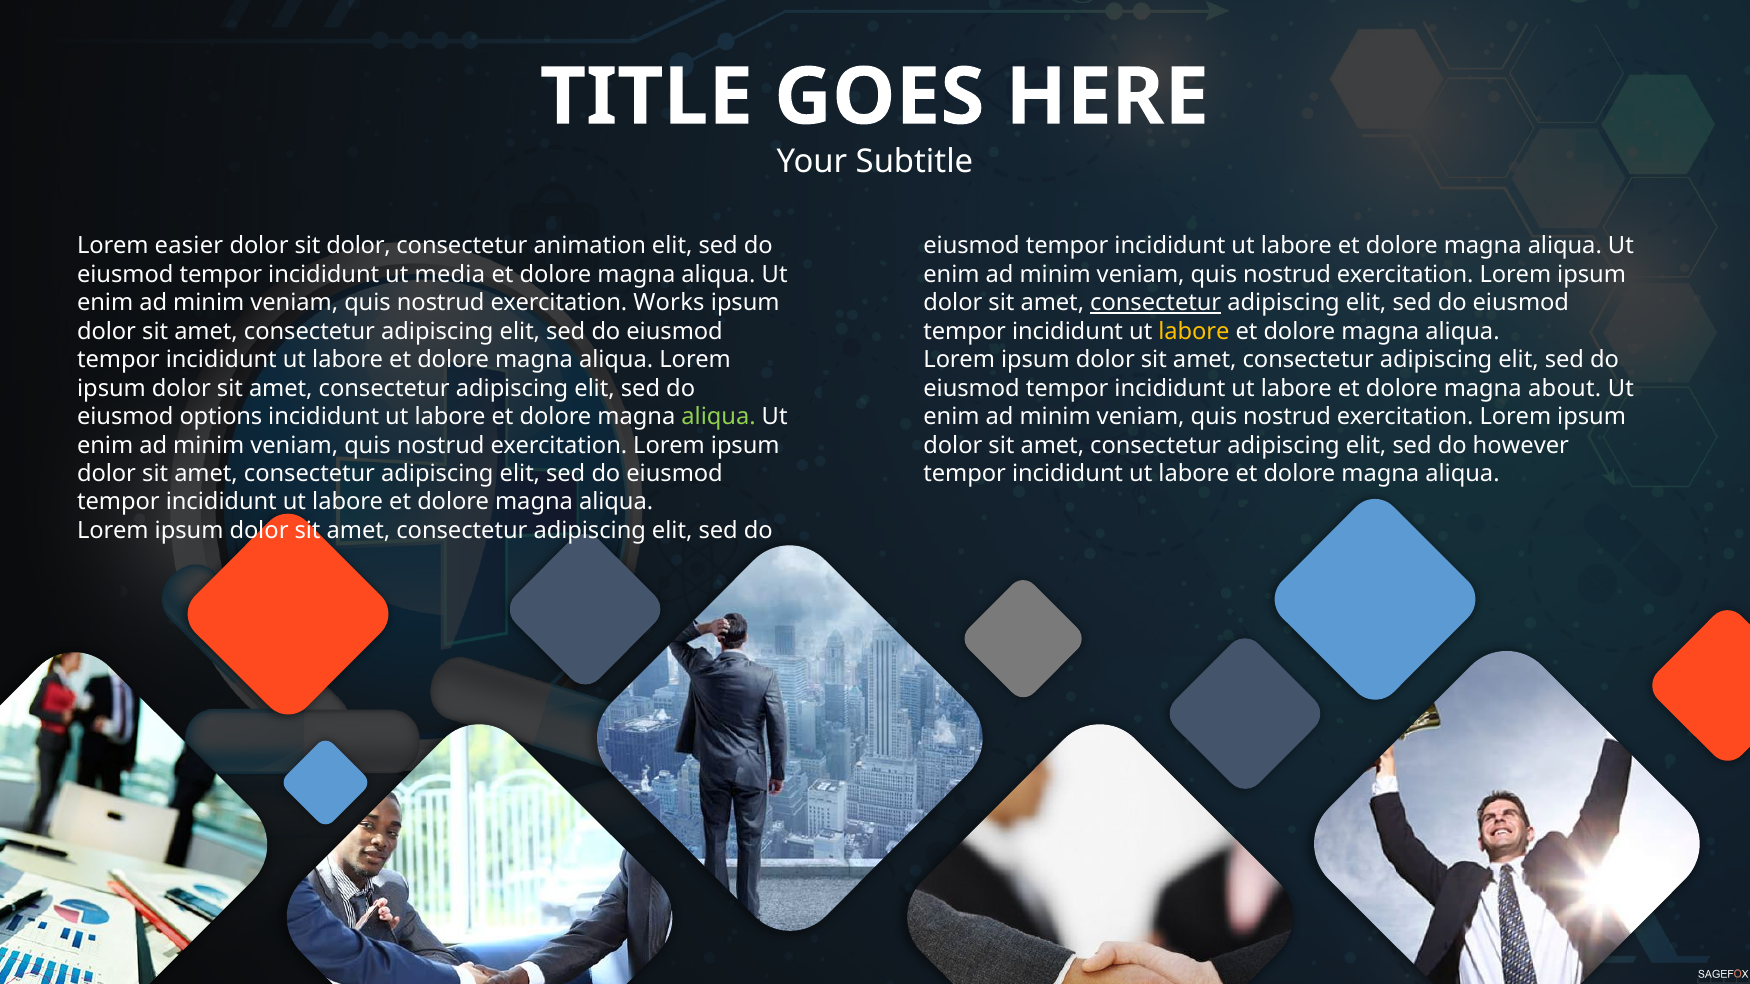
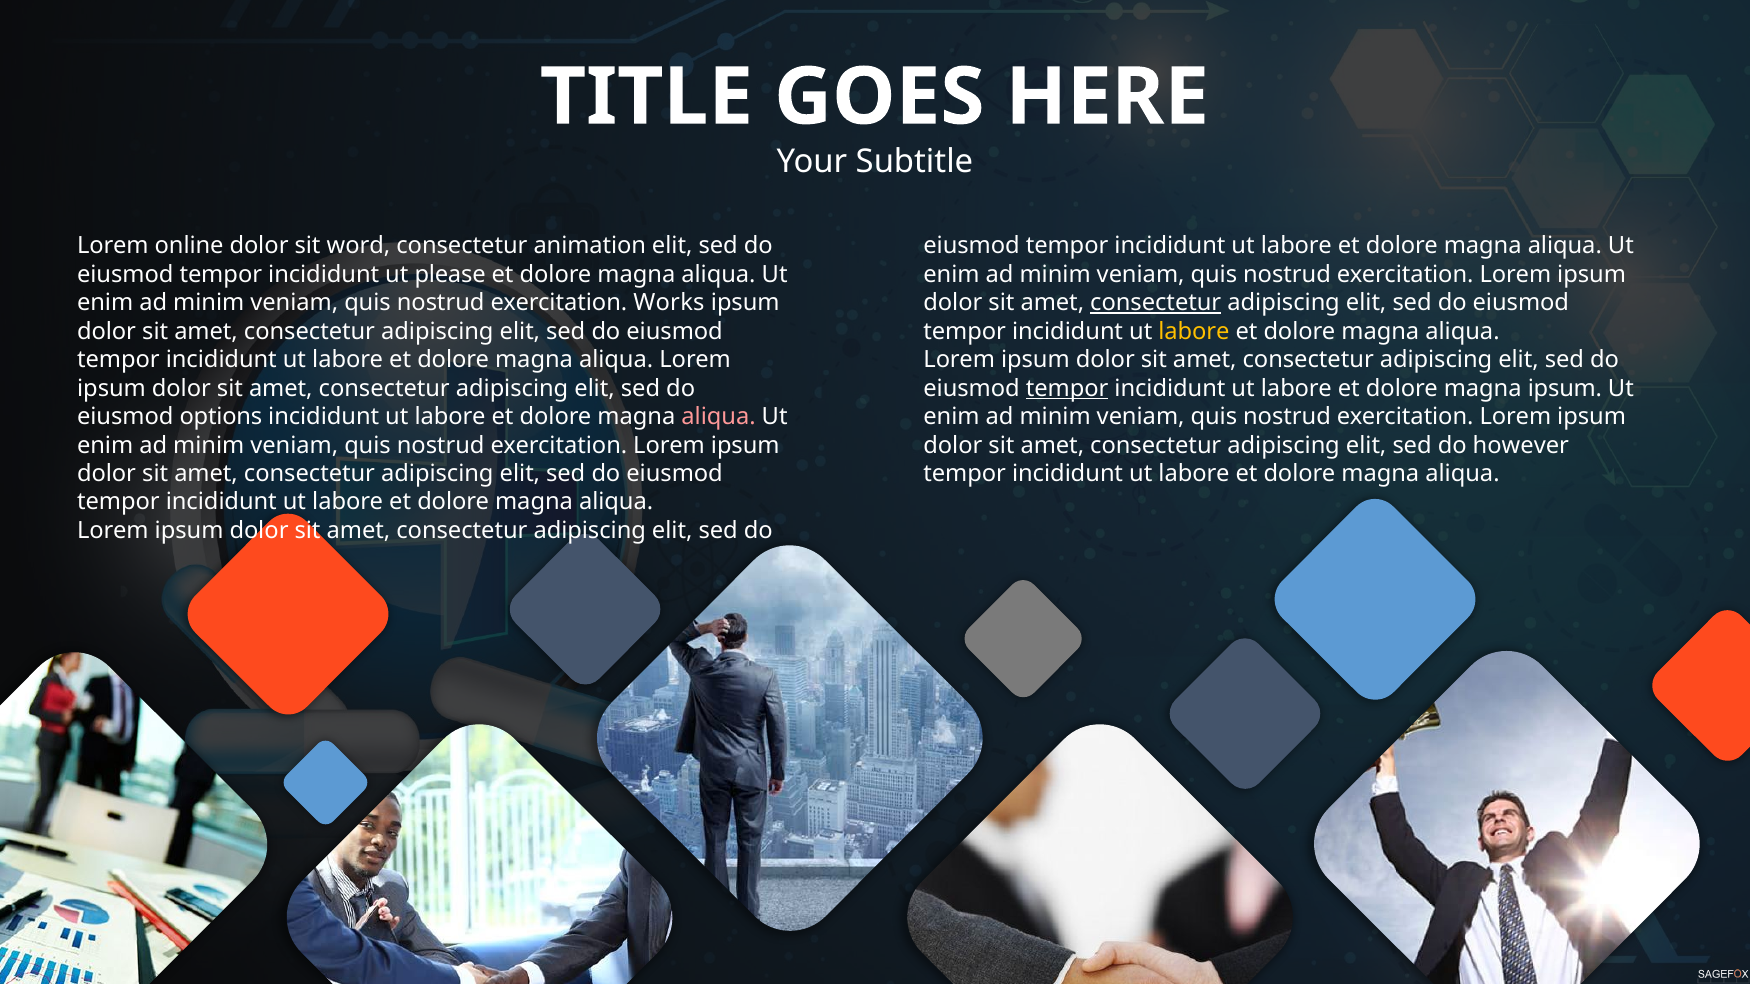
easier: easier -> online (189, 246)
sit dolor: dolor -> word (358, 246)
media: media -> please (450, 275)
tempor underline: none -> present (1067, 388)
magna about: about -> ipsum (1565, 388)
aliqua colour: light green -> pink (719, 417)
